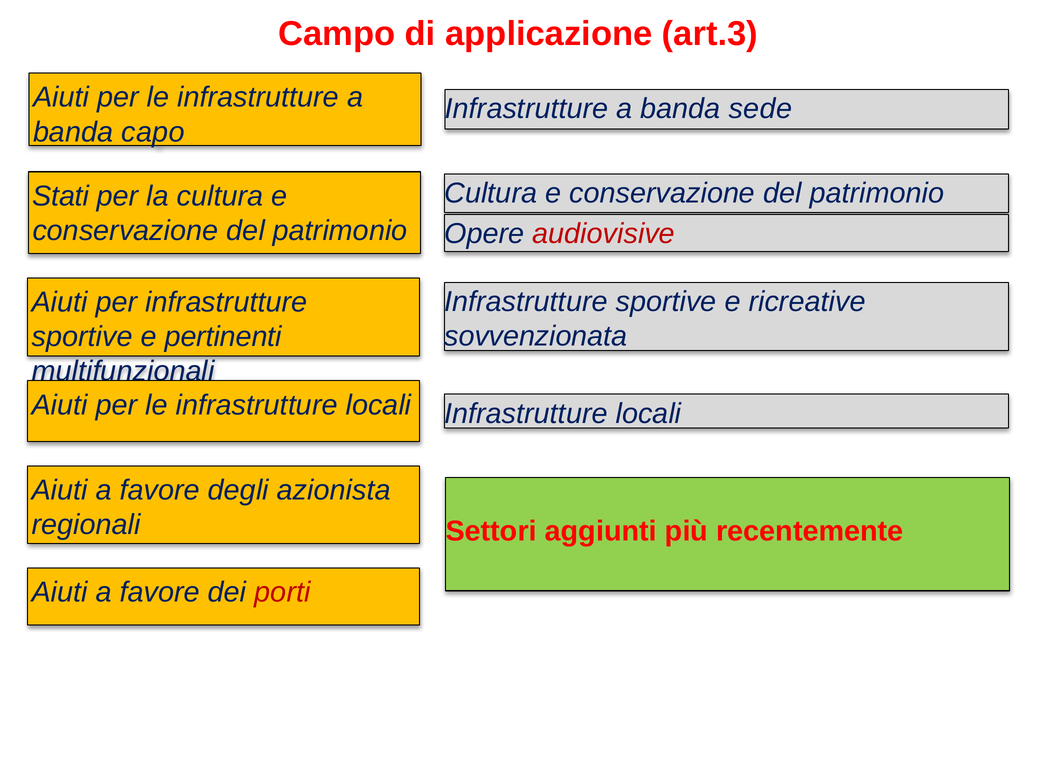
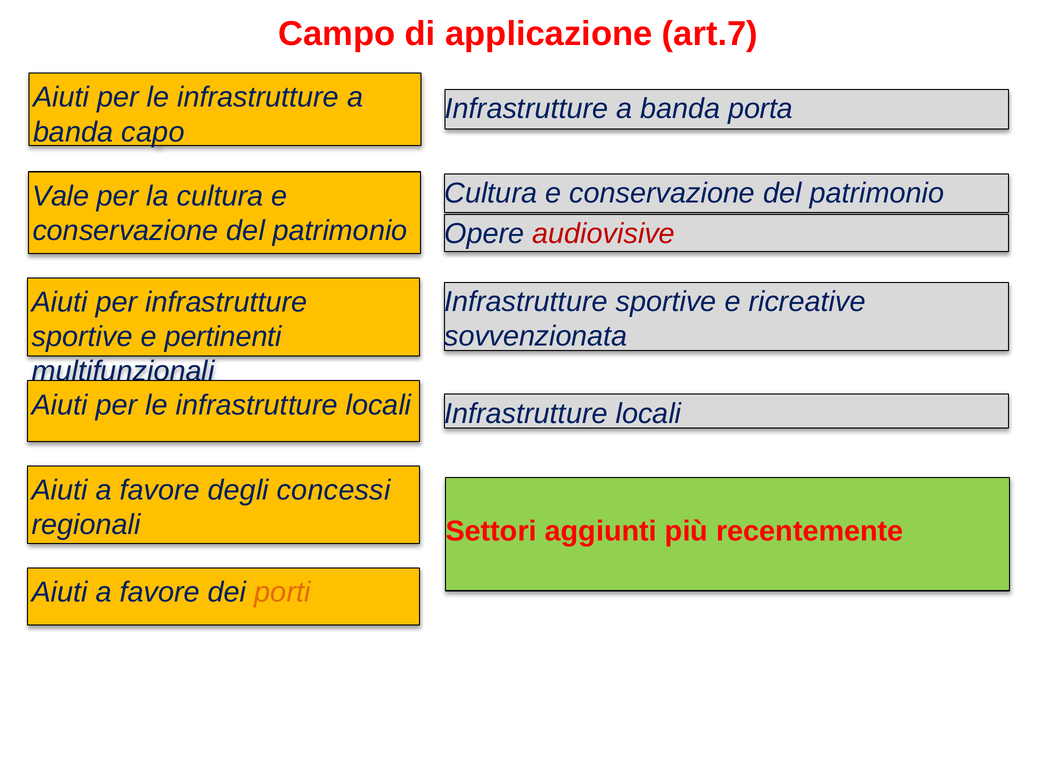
art.3: art.3 -> art.7 (710, 34)
sede: sede -> porta (761, 109)
Stati: Stati -> Vale (61, 196)
azionista: azionista -> concessi (334, 491)
porti colour: red -> orange (282, 593)
